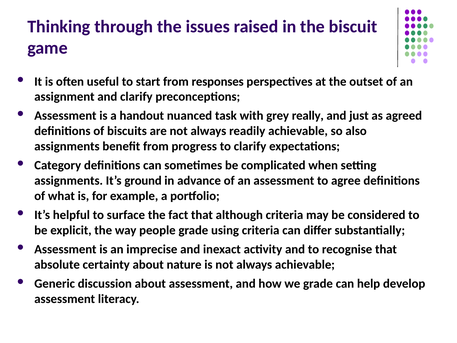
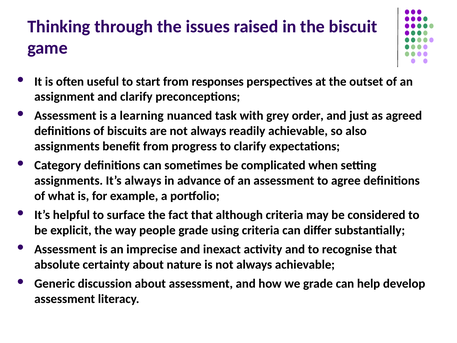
handout: handout -> learning (142, 116)
really: really -> order (308, 116)
It’s ground: ground -> always (143, 180)
